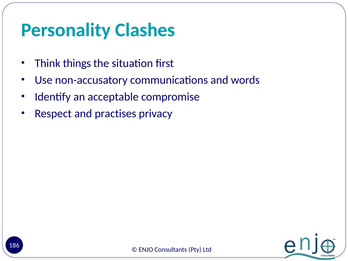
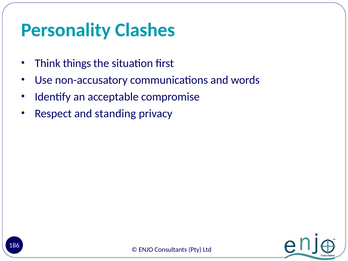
practises: practises -> standing (115, 113)
